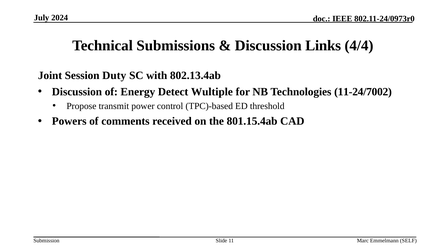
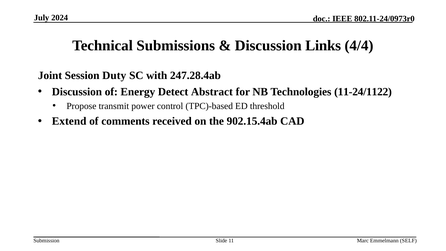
802.13.4ab: 802.13.4ab -> 247.28.4ab (195, 75)
Wultiple: Wultiple -> Abstract (212, 92)
11-24/7002: 11-24/7002 -> 11-24/1122 (363, 92)
Powers: Powers -> Extend (69, 121)
801.15.4ab: 801.15.4ab -> 902.15.4ab (252, 121)
